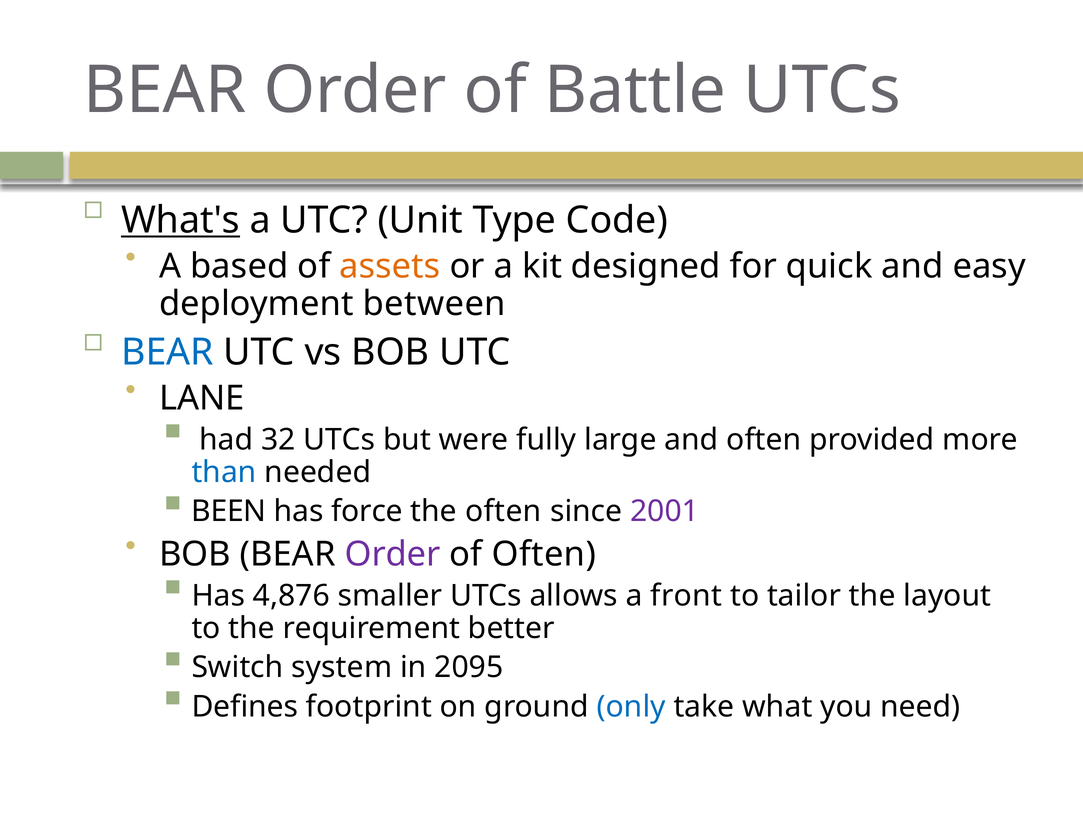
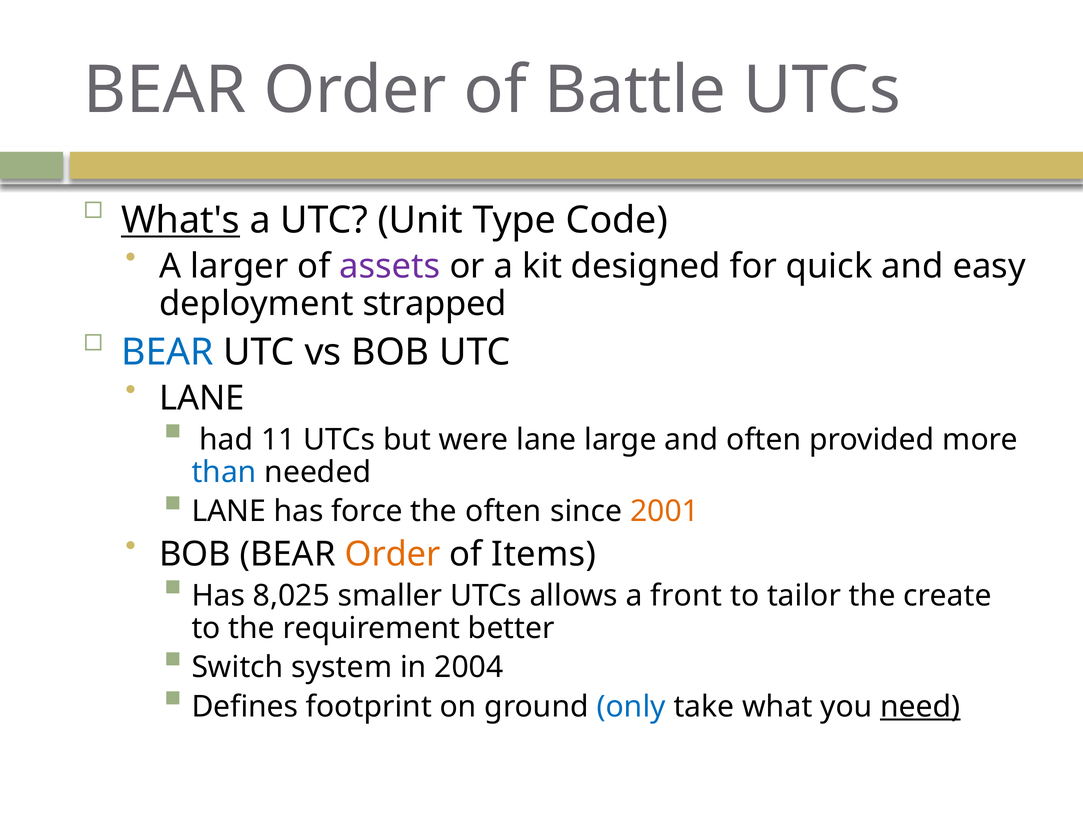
based: based -> larger (239, 266)
assets colour: orange -> purple (390, 266)
between: between -> strapped (435, 303)
32: 32 -> 11 (278, 439)
were fully: fully -> lane (546, 439)
BEEN: BEEN -> LANE (229, 511)
2001 colour: purple -> orange (665, 511)
Order colour: purple -> orange (393, 554)
of Often: Often -> Items (544, 554)
4,876: 4,876 -> 8,025 (291, 595)
layout: layout -> create (947, 595)
2095: 2095 -> 2004 (469, 667)
need underline: none -> present (920, 706)
